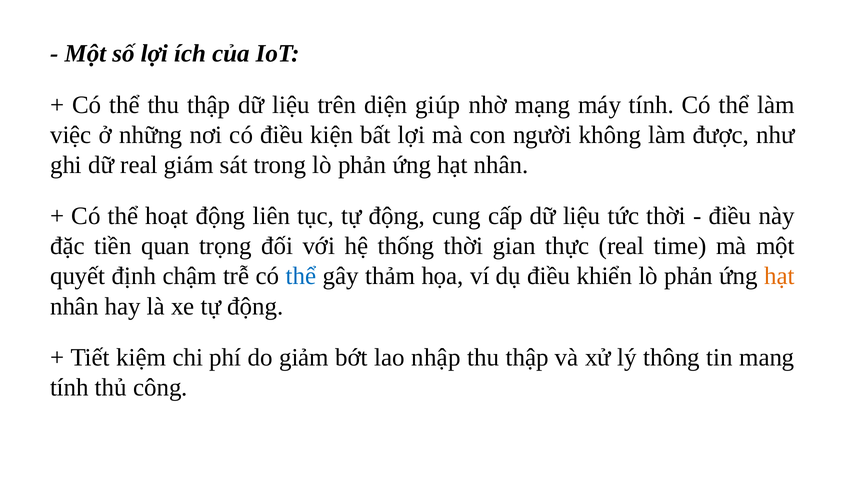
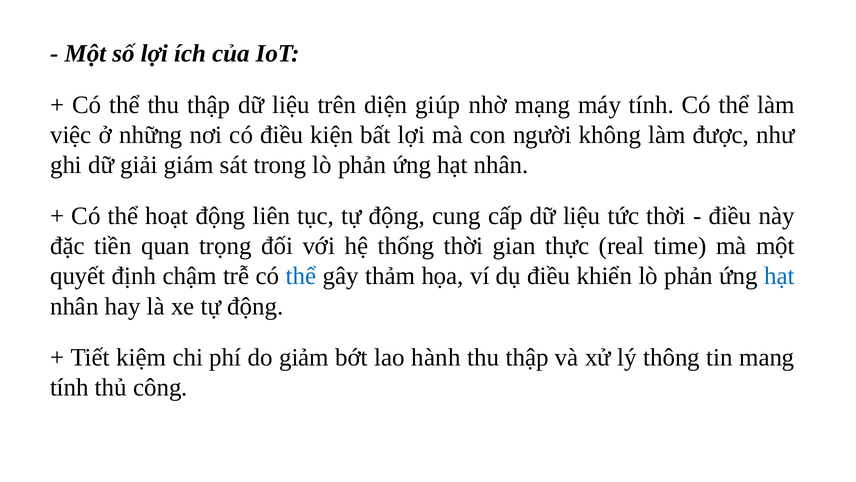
dữ real: real -> giải (139, 165)
hạt colour: orange -> blue (779, 276)
nhập: nhập -> hành (436, 357)
